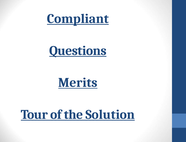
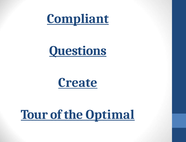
Merits: Merits -> Create (78, 82)
Solution: Solution -> Optimal (110, 114)
